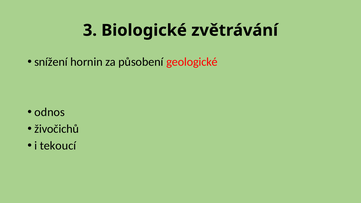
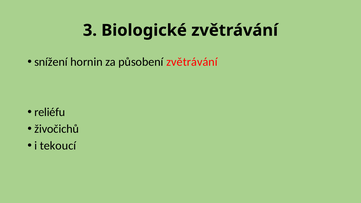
působení geologické: geologické -> zvětrávání (192, 62)
odnos: odnos -> reliéfu (50, 112)
